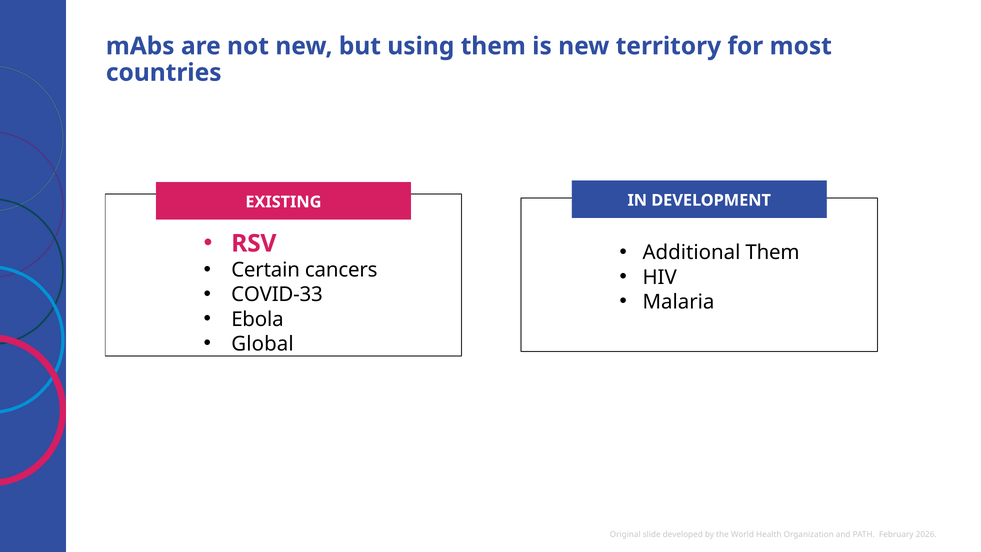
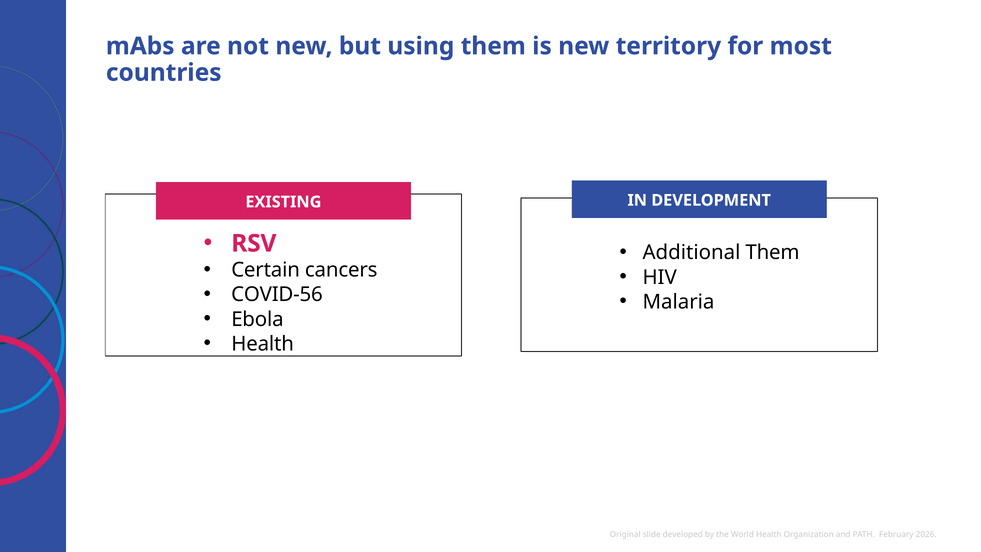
COVID-33: COVID-33 -> COVID-56 (277, 295)
Global: Global -> Health (263, 344)
